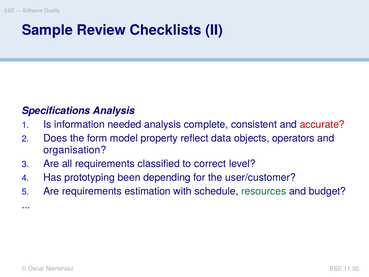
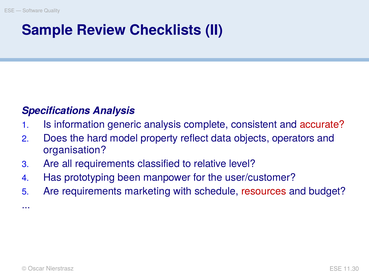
needed: needed -> generic (124, 124)
form: form -> hard (97, 138)
correct: correct -> relative (210, 163)
depending: depending -> manpower (167, 177)
estimation: estimation -> marketing (148, 191)
resources colour: green -> red (264, 191)
